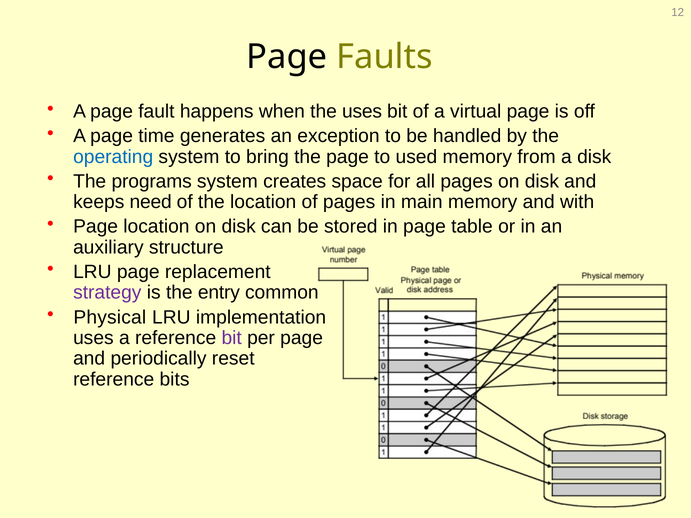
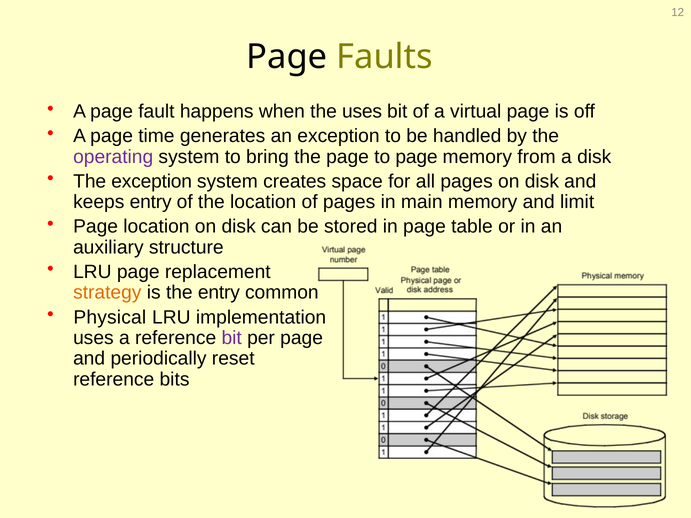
operating colour: blue -> purple (113, 157)
to used: used -> page (416, 157)
The programs: programs -> exception (152, 181)
keeps need: need -> entry (151, 202)
with: with -> limit (577, 202)
strategy colour: purple -> orange (107, 293)
